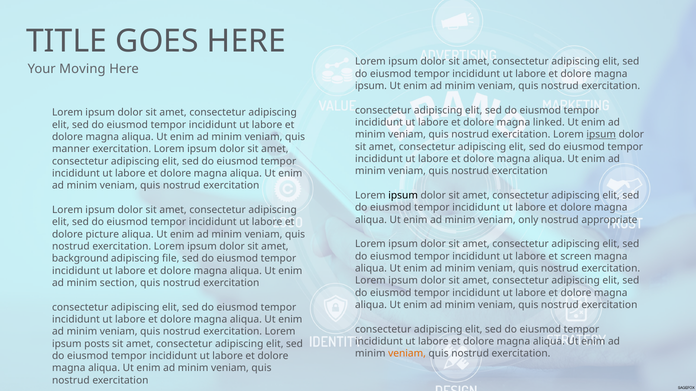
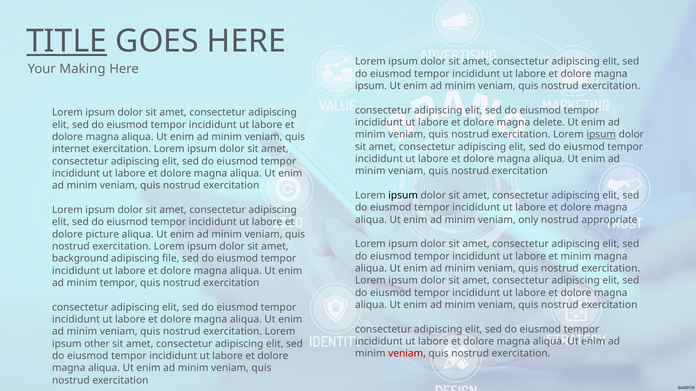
TITLE underline: none -> present (67, 41)
Moving: Moving -> Making (82, 69)
linked: linked -> delete (549, 123)
manner: manner -> internet (71, 149)
et screen: screen -> minim (576, 257)
minim section: section -> tempor (119, 283)
posts: posts -> other (97, 344)
veniam colour: orange -> red (407, 354)
